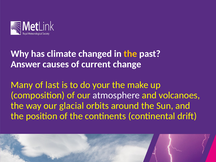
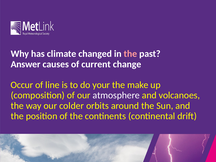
the colour: yellow -> pink (130, 54)
Many: Many -> Occur (22, 85)
last: last -> line (52, 85)
glacial: glacial -> colder (72, 106)
